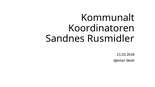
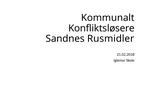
Koordinatoren: Koordinatoren -> Konfliktsløsere (101, 28)
